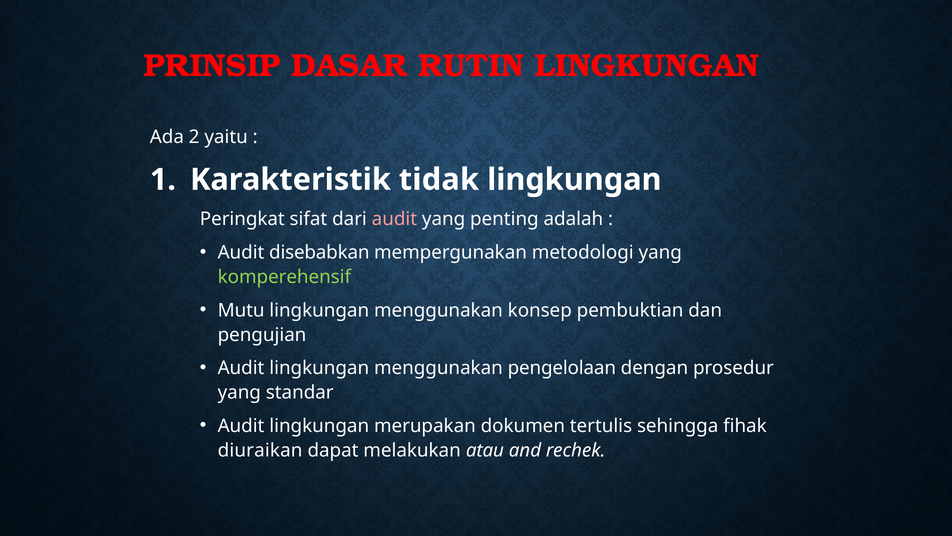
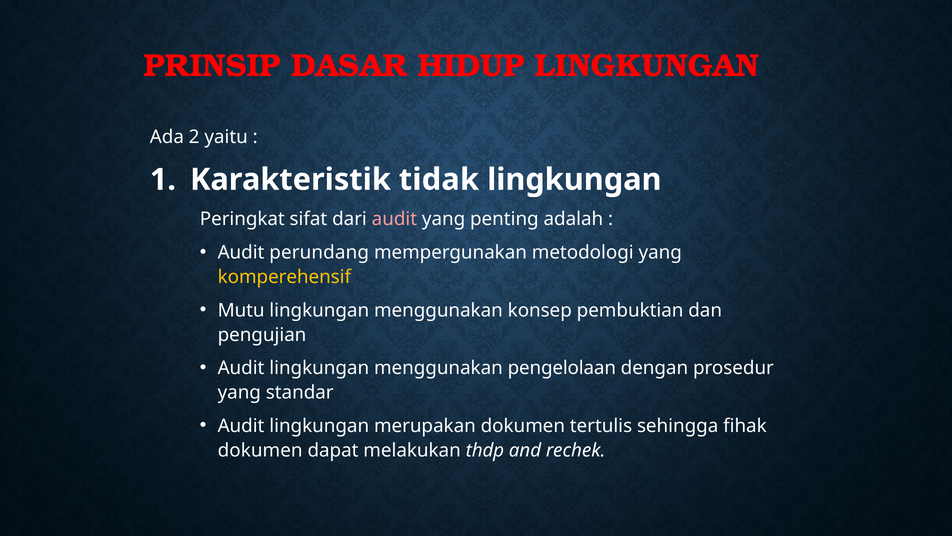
RUTIN: RUTIN -> HIDUP (471, 66)
disebabkan: disebabkan -> perundang (319, 252)
komperehensif colour: light green -> yellow (284, 277)
diuraikan: diuraikan -> dokumen (260, 450)
atau: atau -> thdp (485, 450)
